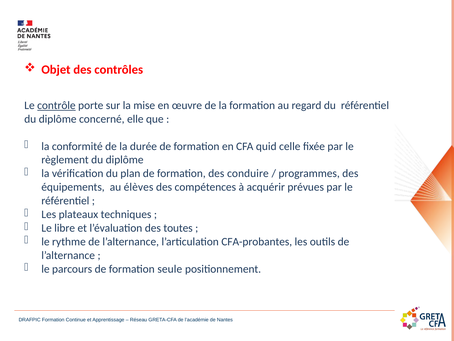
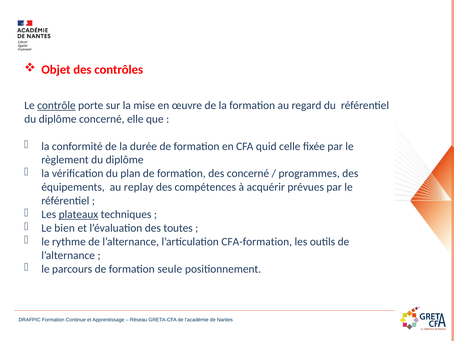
des conduire: conduire -> concerné (248, 173)
élèves: élèves -> replay (139, 187)
plateaux underline: none -> present (78, 214)
libre: libre -> bien (65, 228)
CFA-probantes: CFA-probantes -> CFA-formation (257, 241)
